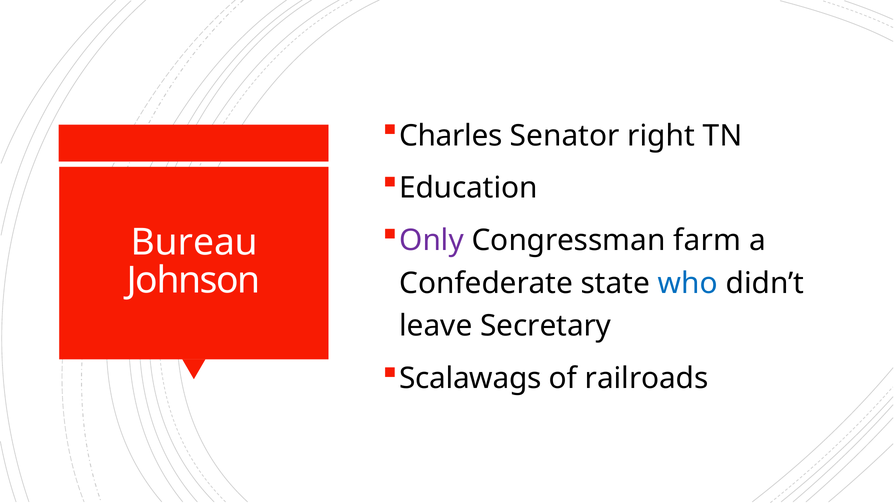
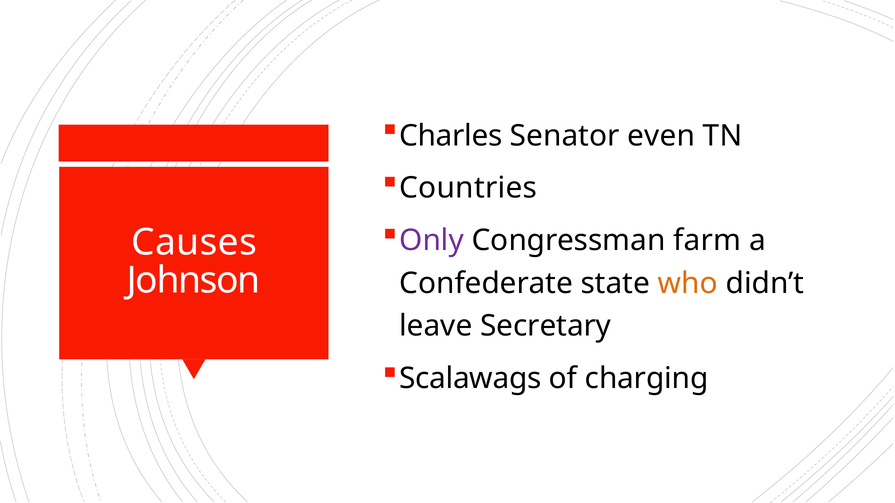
right: right -> even (661, 136)
Education: Education -> Countries (468, 188)
Bureau: Bureau -> Causes (194, 243)
who colour: blue -> orange (688, 283)
railroads: railroads -> charging (647, 379)
